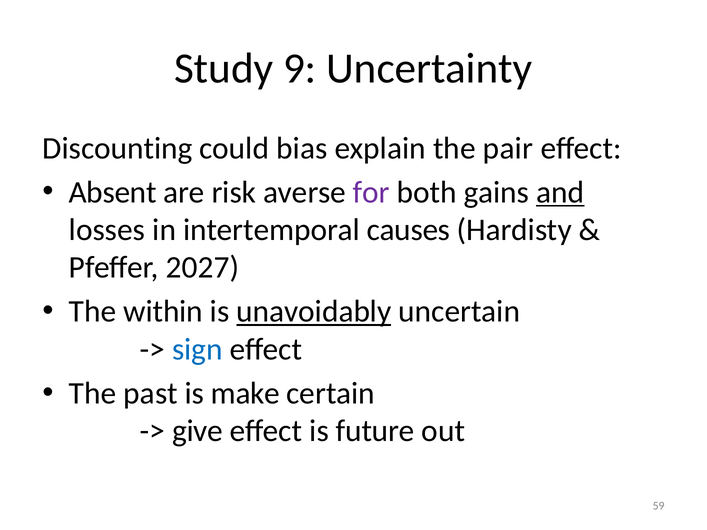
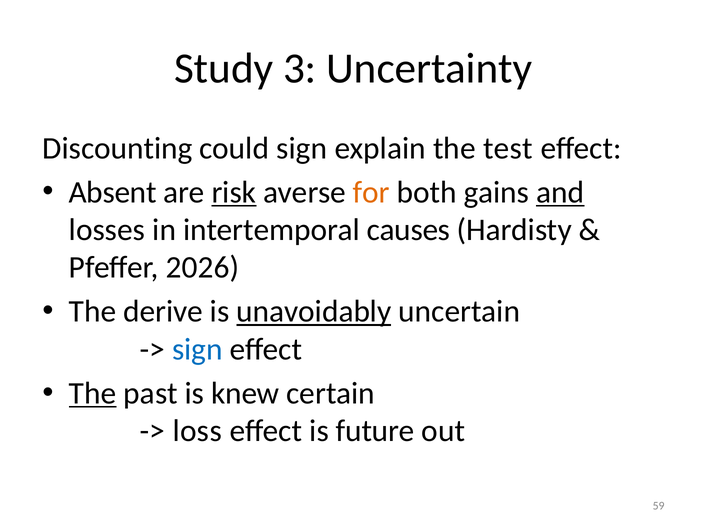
9: 9 -> 3 (300, 68)
could bias: bias -> sign (302, 148)
pair: pair -> test (508, 148)
risk underline: none -> present (234, 192)
for colour: purple -> orange (371, 192)
2027: 2027 -> 2026 (203, 268)
within: within -> derive (163, 312)
The underline: none -> present (93, 393)
make: make -> knew (245, 393)
give: give -> loss (197, 431)
